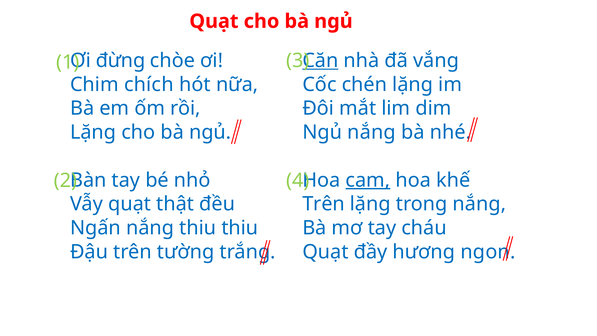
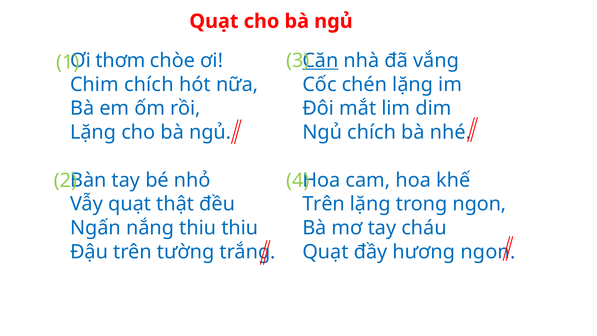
đừng: đừng -> thơm (120, 61)
Ngủ nắng: nắng -> chích (372, 132)
cam underline: present -> none (368, 180)
trong nắng: nắng -> ngon (479, 204)
